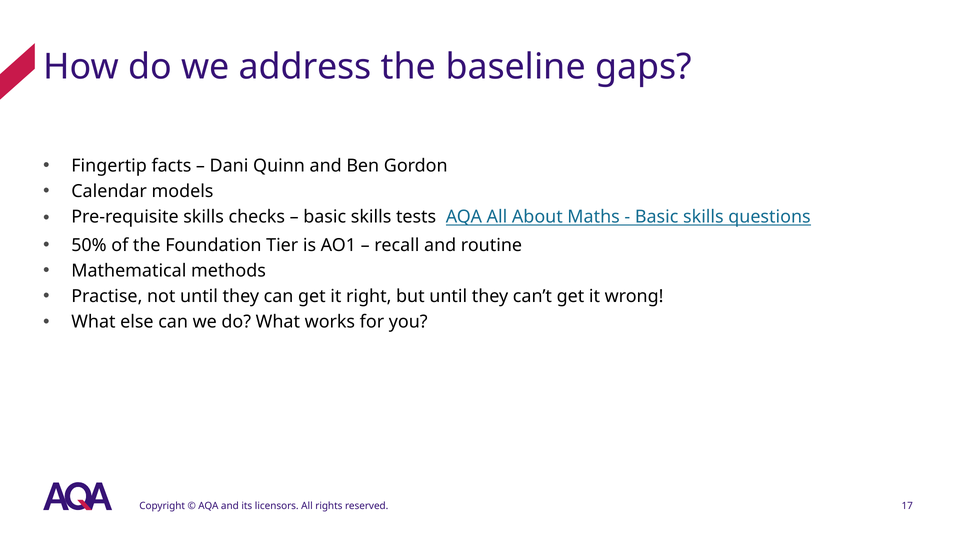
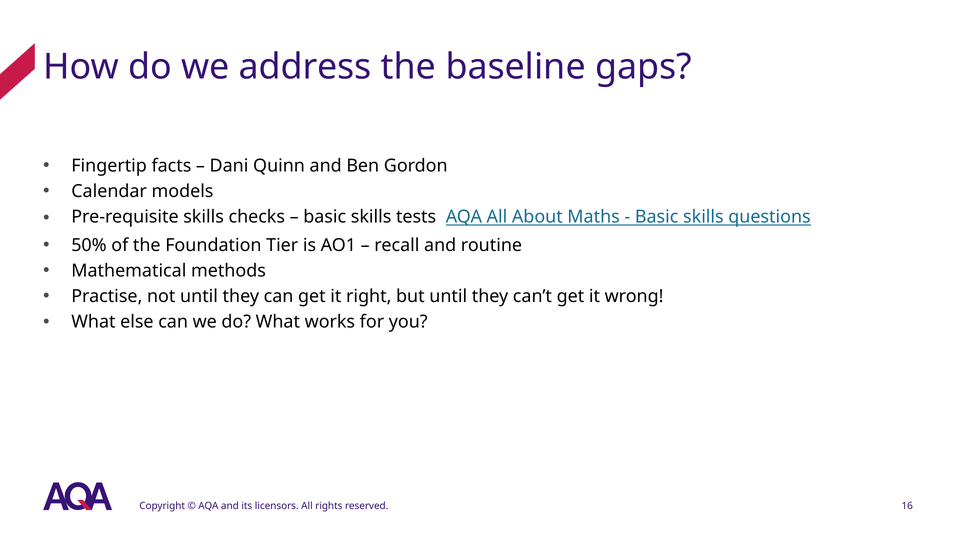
17: 17 -> 16 (907, 506)
